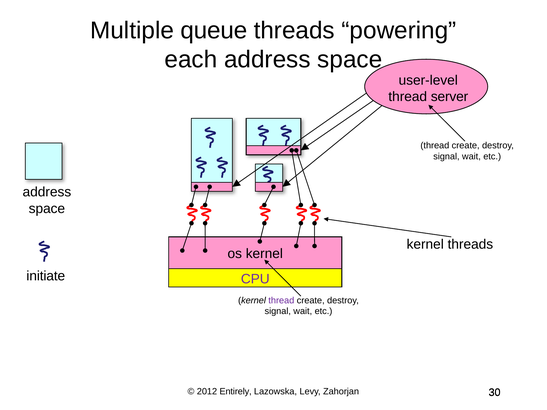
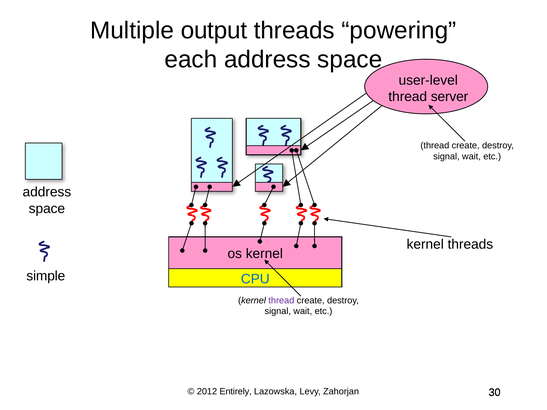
queue: queue -> output (214, 30)
initiate: initiate -> simple (46, 276)
CPU colour: purple -> blue (255, 279)
